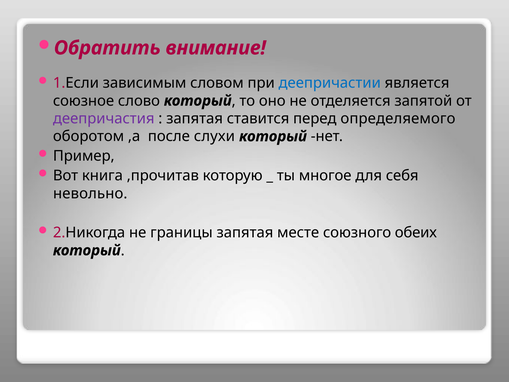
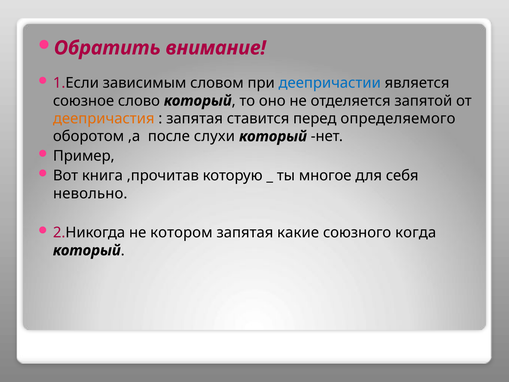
деепричастия colour: purple -> orange (104, 119)
границы: границы -> котором (181, 232)
месте: месте -> какие (298, 232)
обеих: обеих -> когда (416, 232)
